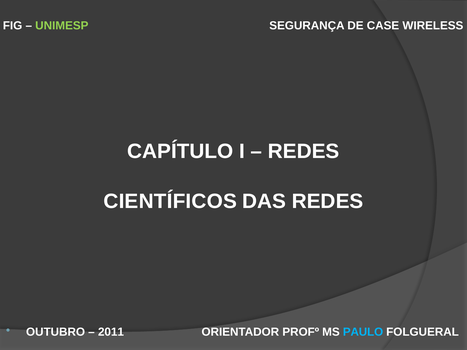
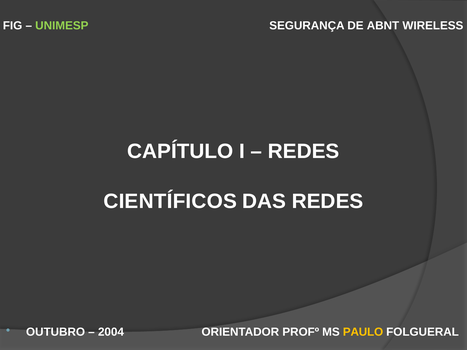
CASE: CASE -> ABNT (383, 26)
2011: 2011 -> 2004 (111, 332)
PAULO colour: light blue -> yellow (363, 332)
